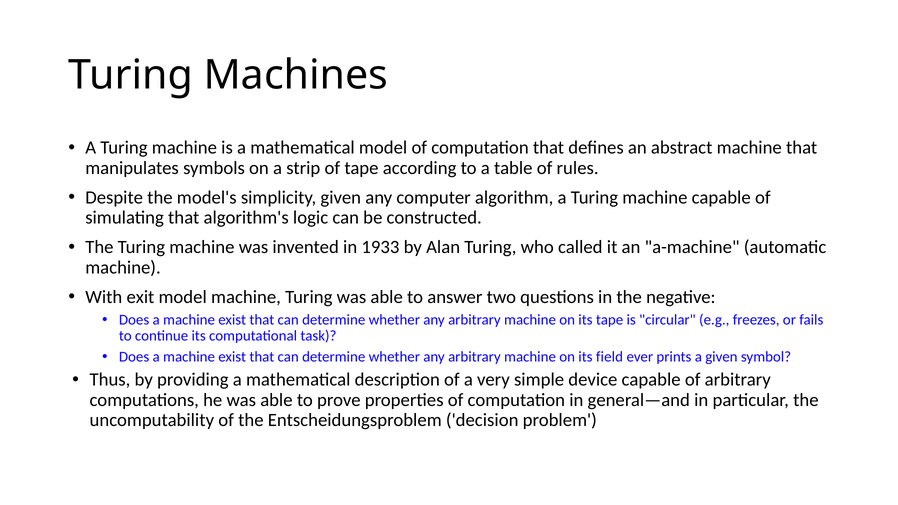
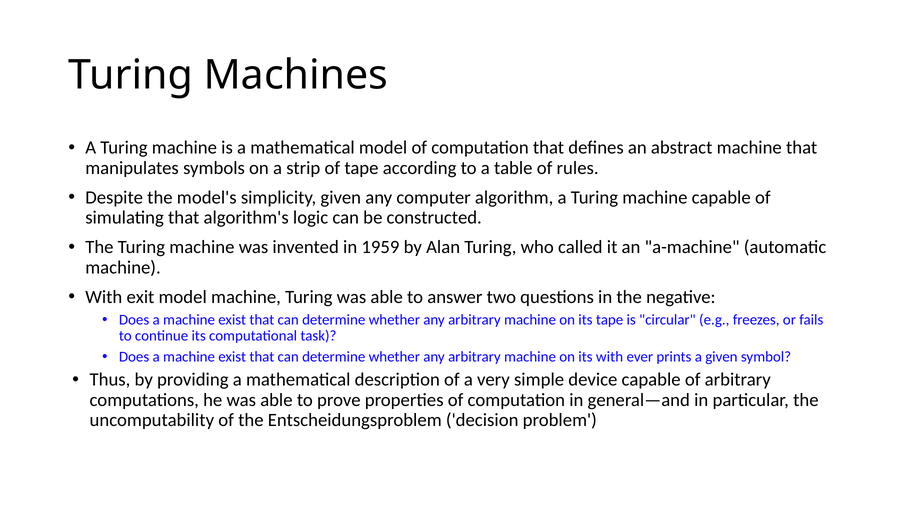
1933: 1933 -> 1959 (380, 247)
its field: field -> with (610, 357)
